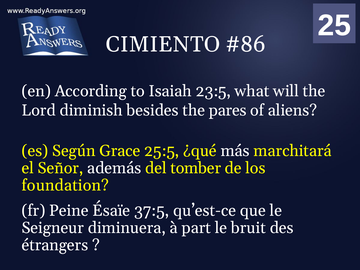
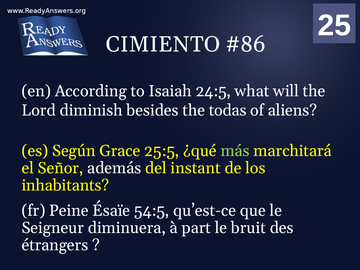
23:5: 23:5 -> 24:5 (213, 91)
pares: pares -> todas (228, 110)
más colour: white -> light green (235, 151)
tomber: tomber -> instant (196, 168)
foundation: foundation -> inhabitants (65, 185)
37:5: 37:5 -> 54:5 (152, 210)
